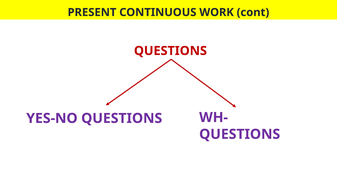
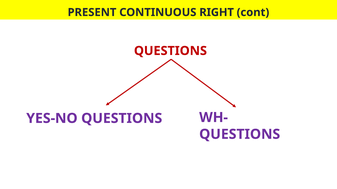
WORK: WORK -> RIGHT (217, 12)
